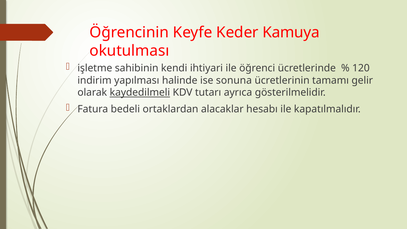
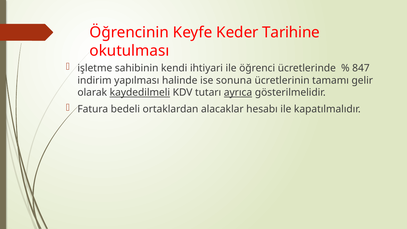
Kamuya: Kamuya -> Tarihine (291, 33)
120: 120 -> 847 (361, 68)
ayrıca underline: none -> present (238, 93)
